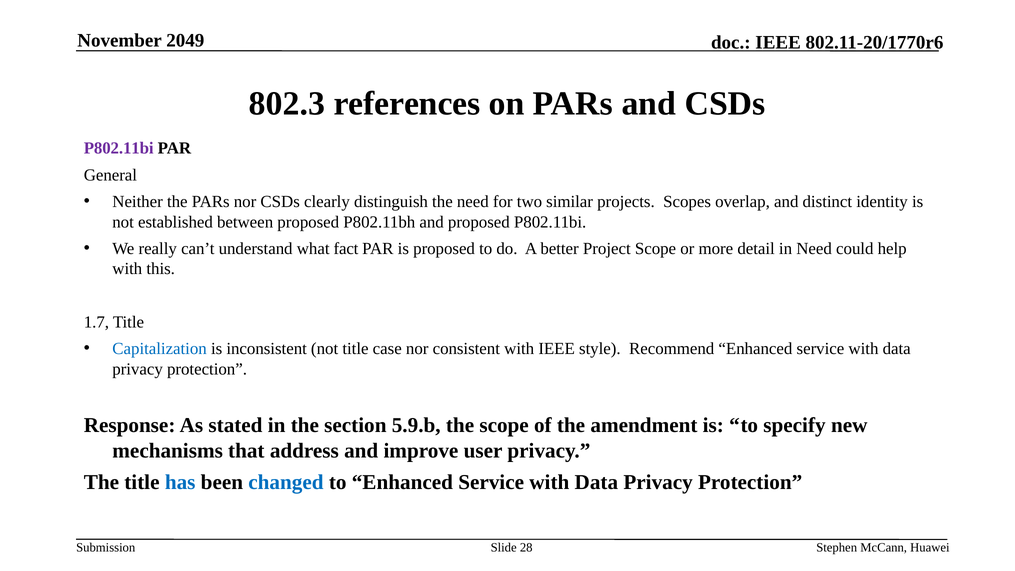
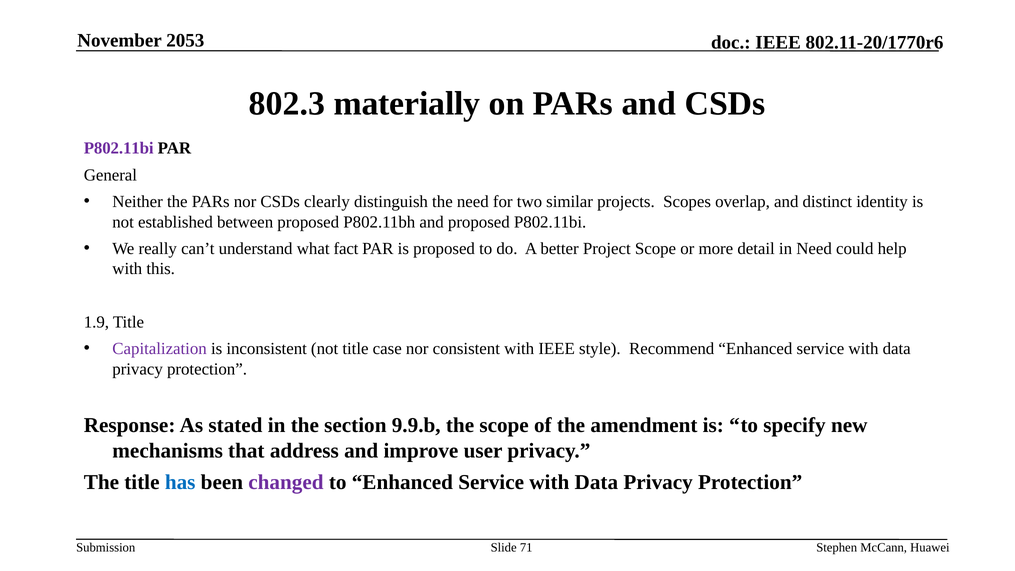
2049: 2049 -> 2053 (185, 40)
references: references -> materially (407, 104)
1.7: 1.7 -> 1.9 (96, 322)
Capitalization colour: blue -> purple (160, 349)
5.9.b: 5.9.b -> 9.9.b (416, 425)
changed colour: blue -> purple (286, 482)
28: 28 -> 71 (526, 548)
